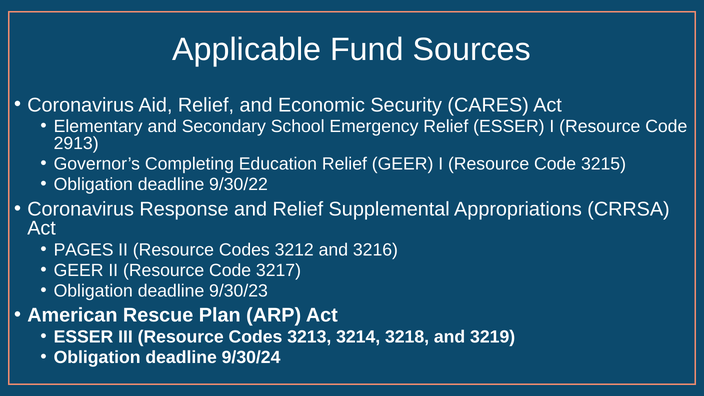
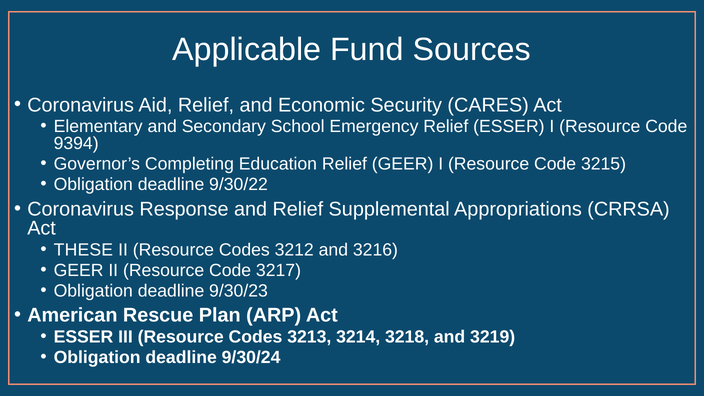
2913: 2913 -> 9394 (76, 144)
PAGES: PAGES -> THESE (83, 250)
